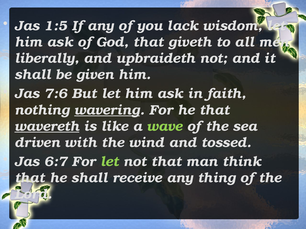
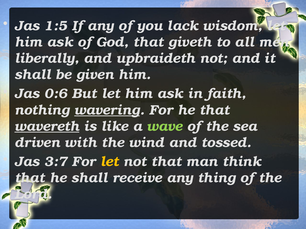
7:6: 7:6 -> 0:6 (56, 94)
6:7: 6:7 -> 3:7 (56, 162)
let colour: light green -> yellow (110, 162)
